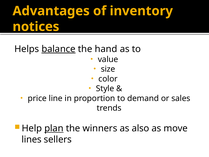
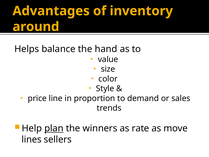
notices: notices -> around (36, 27)
balance underline: present -> none (58, 49)
also: also -> rate (140, 128)
